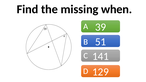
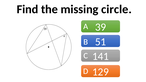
when: when -> circle (116, 9)
